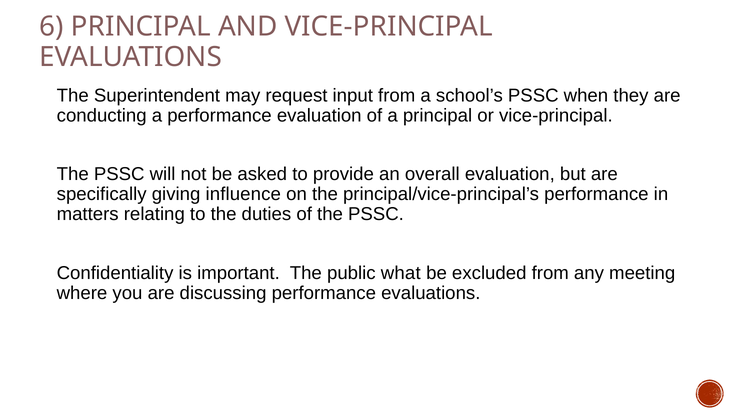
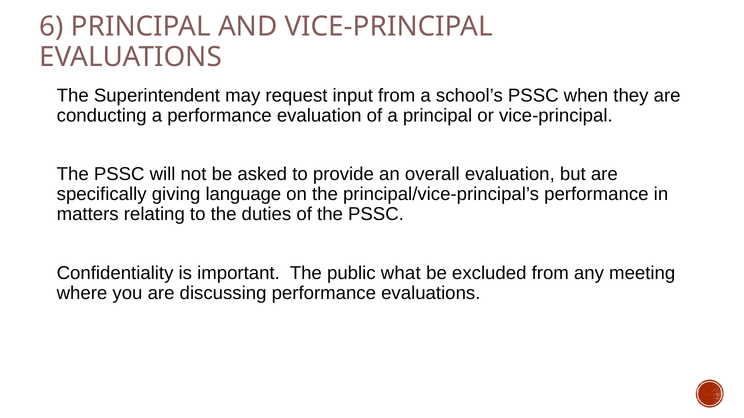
influence: influence -> language (243, 194)
